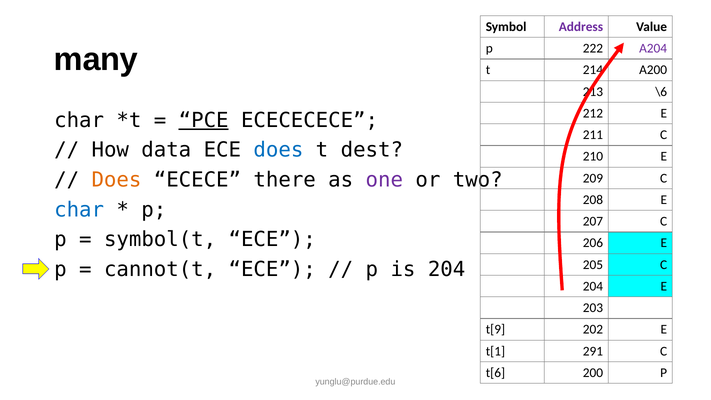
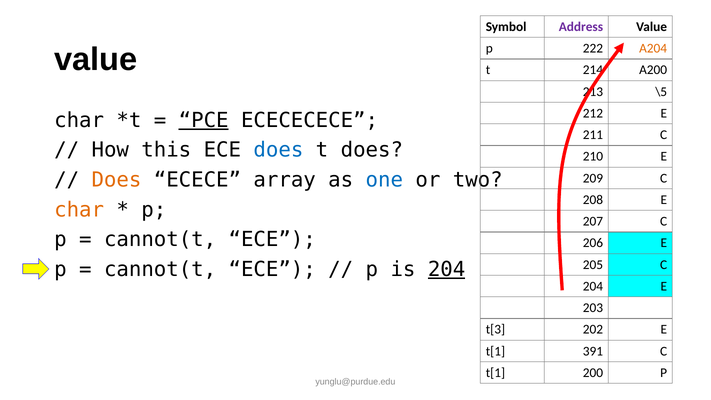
A204 colour: purple -> orange (653, 48)
many: many -> value (96, 60)
\6: \6 -> \5 (661, 92)
data: data -> this (166, 150)
t dest: dest -> does (372, 150)
there: there -> array (285, 180)
one colour: purple -> blue (384, 180)
char colour: blue -> orange (79, 210)
symbol(t: symbol(t -> cannot(t (160, 239)
204 underline: none -> present (447, 269)
t[9: t[9 -> t[3 (495, 329)
291: 291 -> 391 (593, 351)
t[6: t[6 -> t[1 (495, 373)
